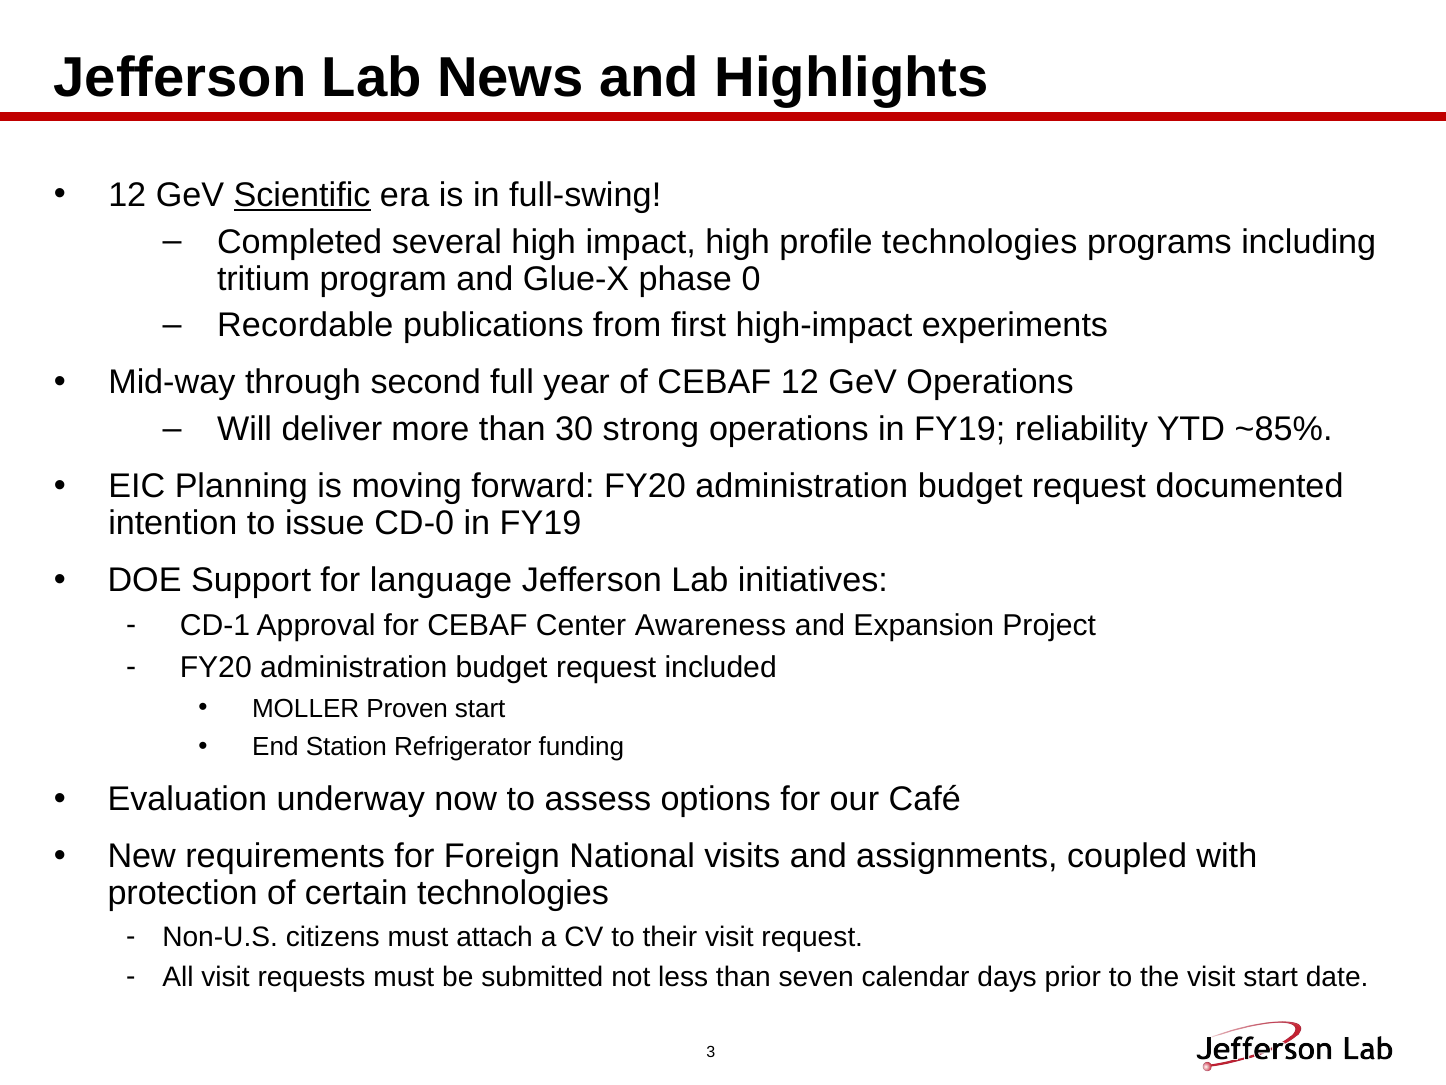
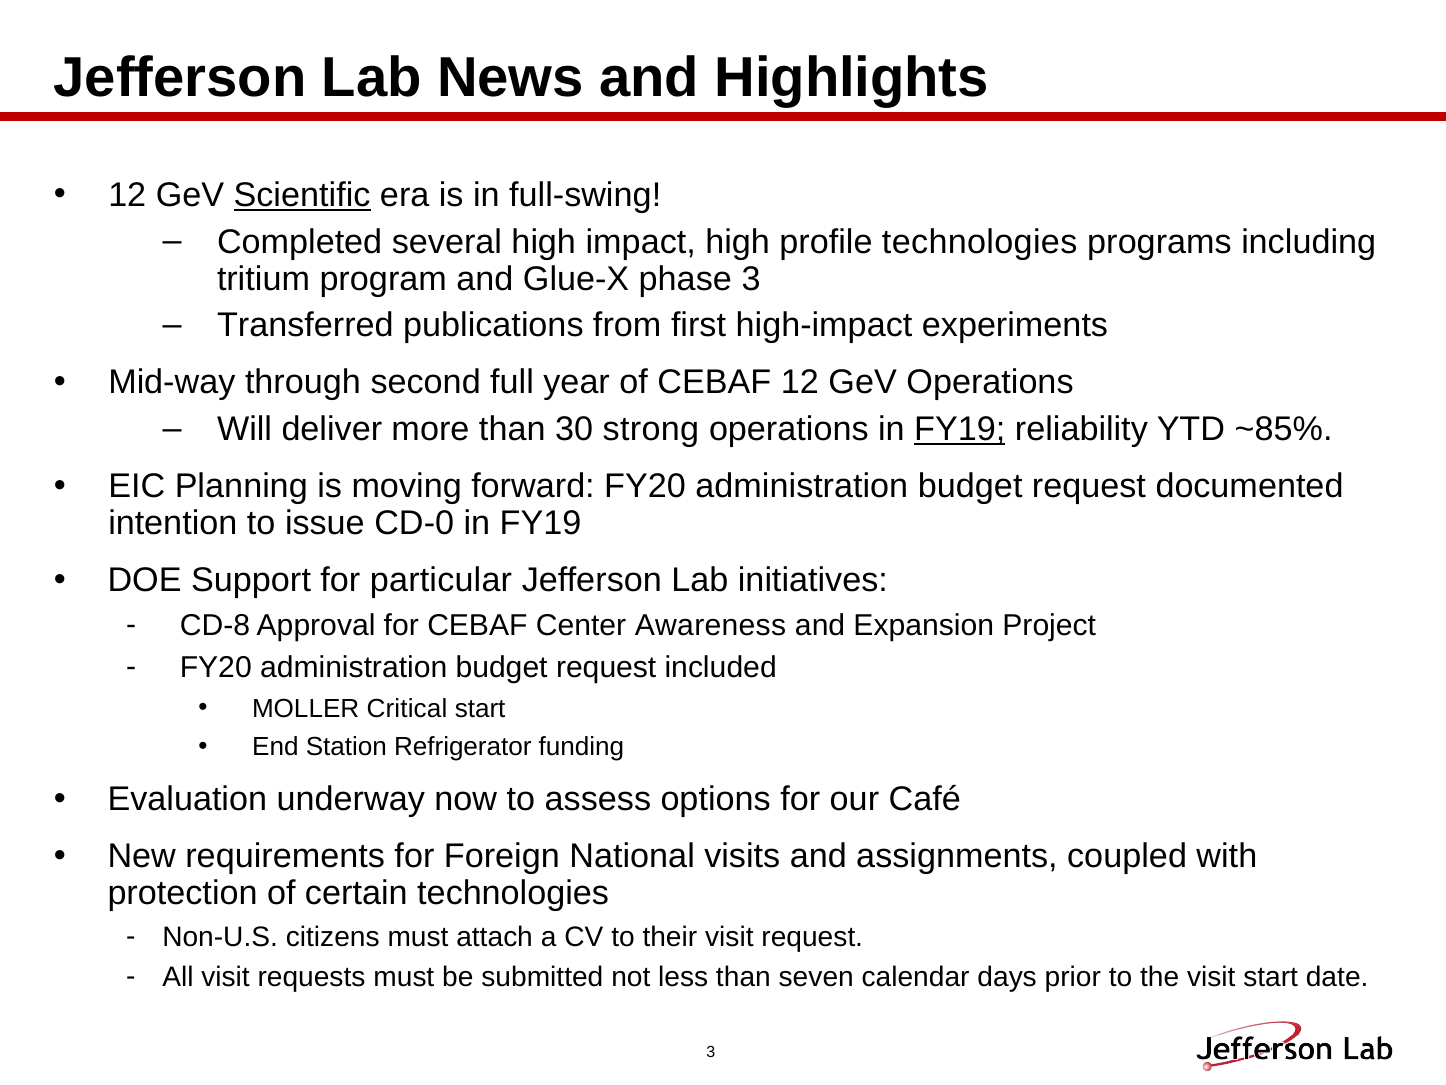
phase 0: 0 -> 3 (751, 279)
Recordable: Recordable -> Transferred (305, 326)
FY19 underline: none -> present (960, 429)
language: language -> particular (441, 580)
CD-1: CD-1 -> CD-8 (215, 625)
Proven: Proven -> Critical (407, 708)
